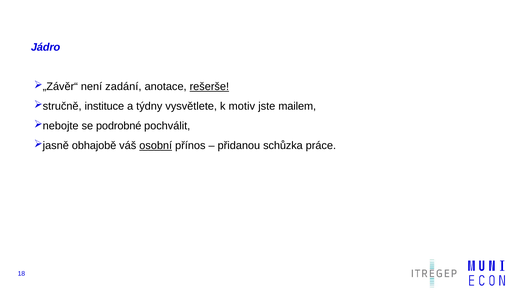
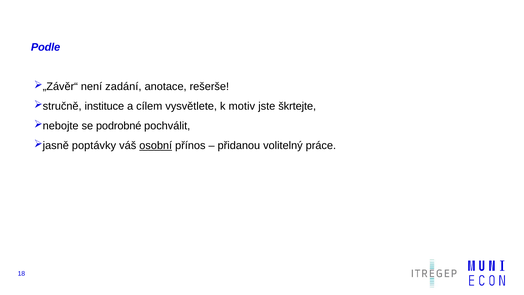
Jádro: Jádro -> Podle (46, 47)
rešerše underline: present -> none (209, 87)
týdny: týdny -> cílem (149, 106)
mailem: mailem -> škrtejte (297, 106)
obhajobě: obhajobě -> poptávky (94, 146)
schůzka: schůzka -> volitelný (283, 146)
